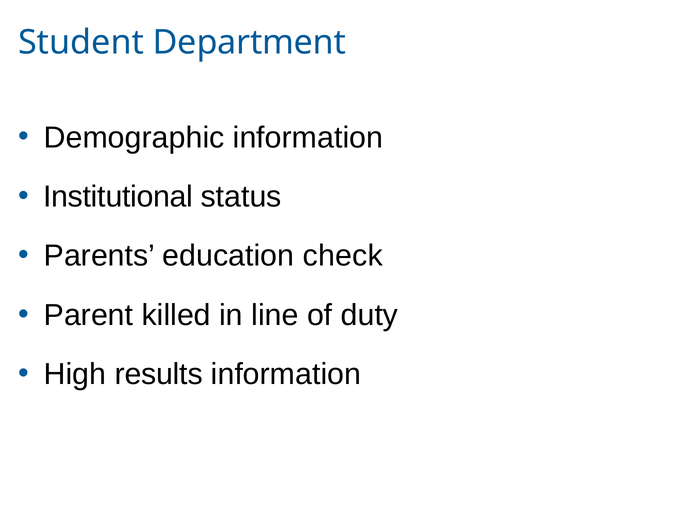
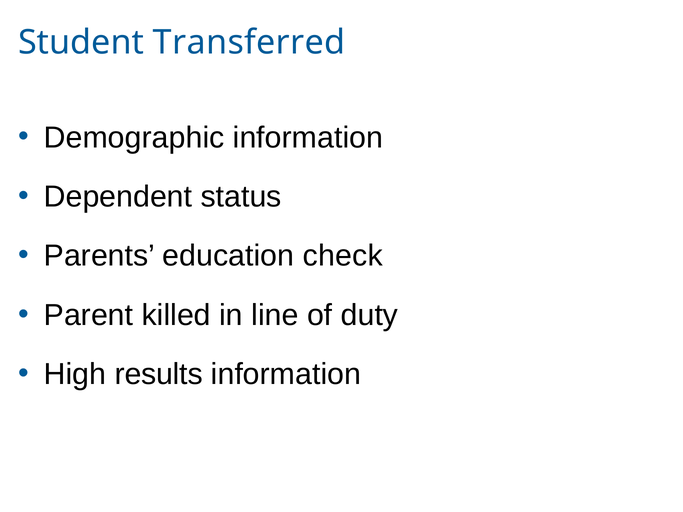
Department: Department -> Transferred (249, 42)
Institutional: Institutional -> Dependent (118, 197)
